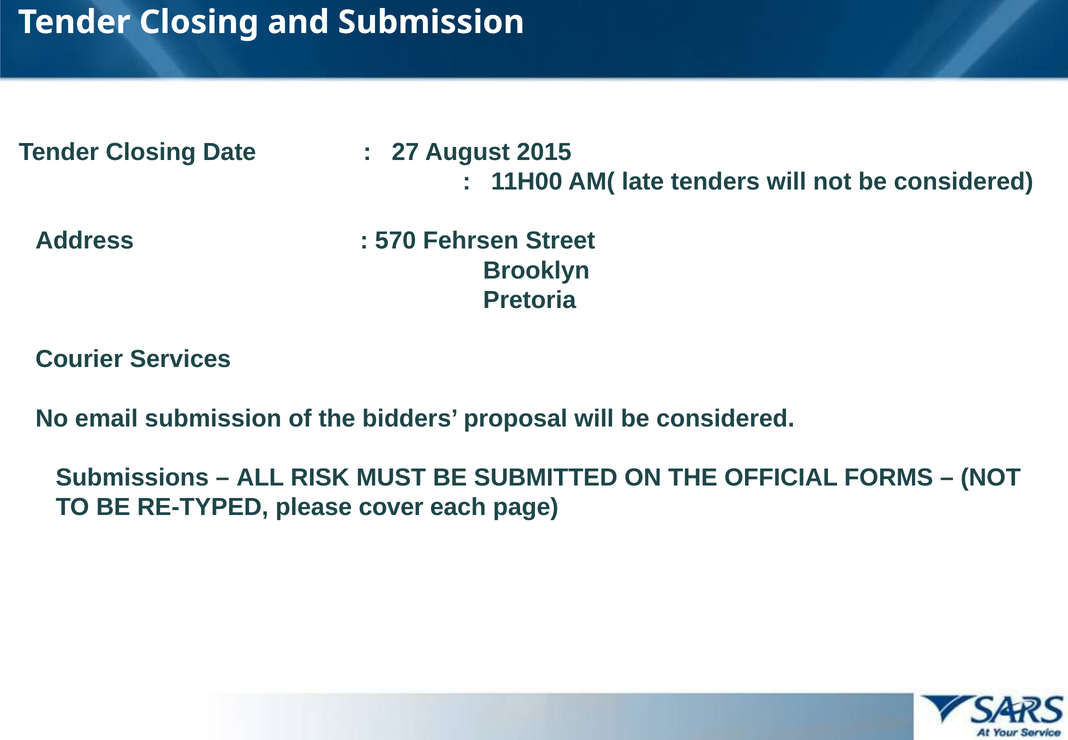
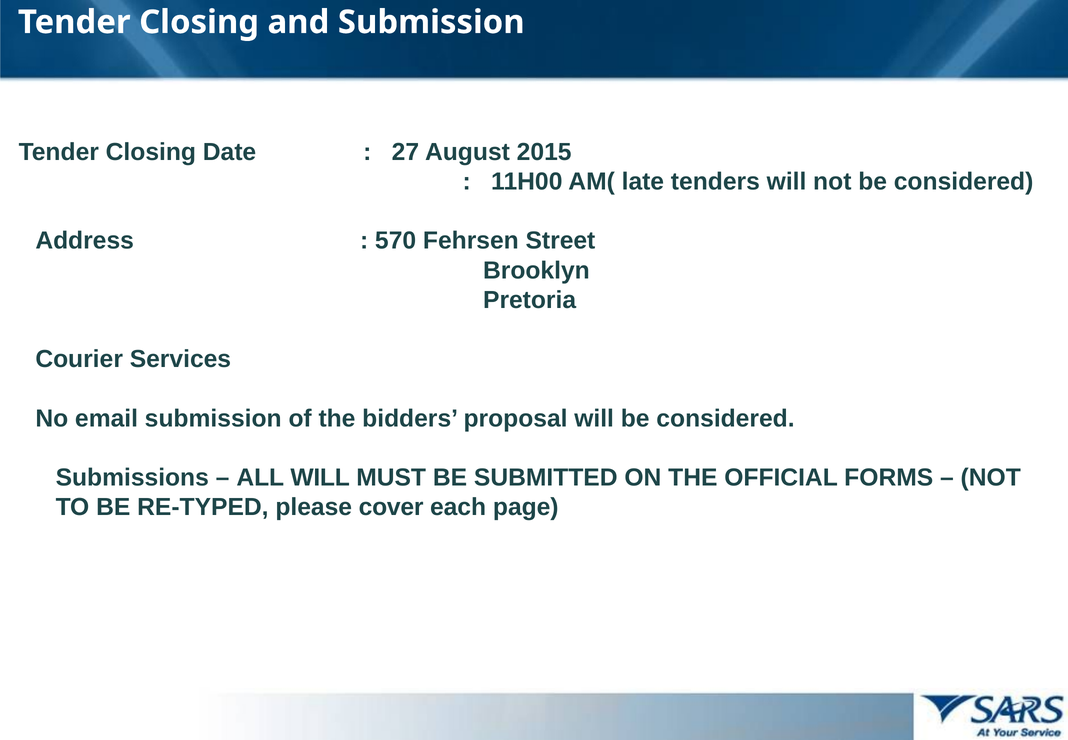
ALL RISK: RISK -> WILL (320, 477)
